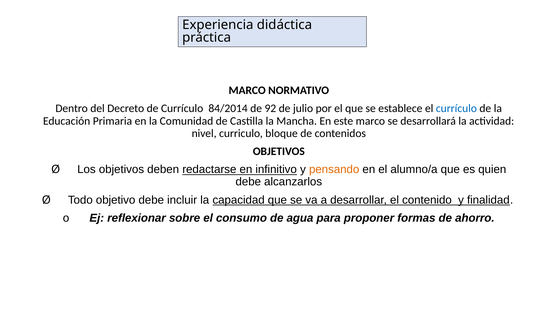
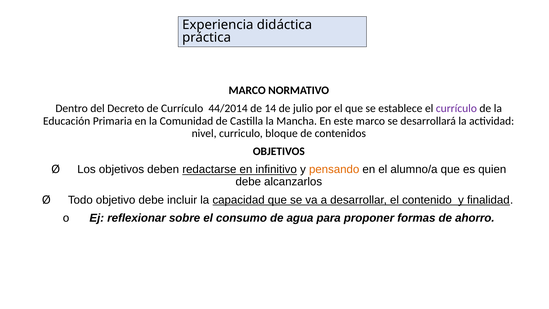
84/2014: 84/2014 -> 44/2014 (228, 108)
92: 92 -> 14 (270, 108)
currículo colour: blue -> purple (456, 108)
